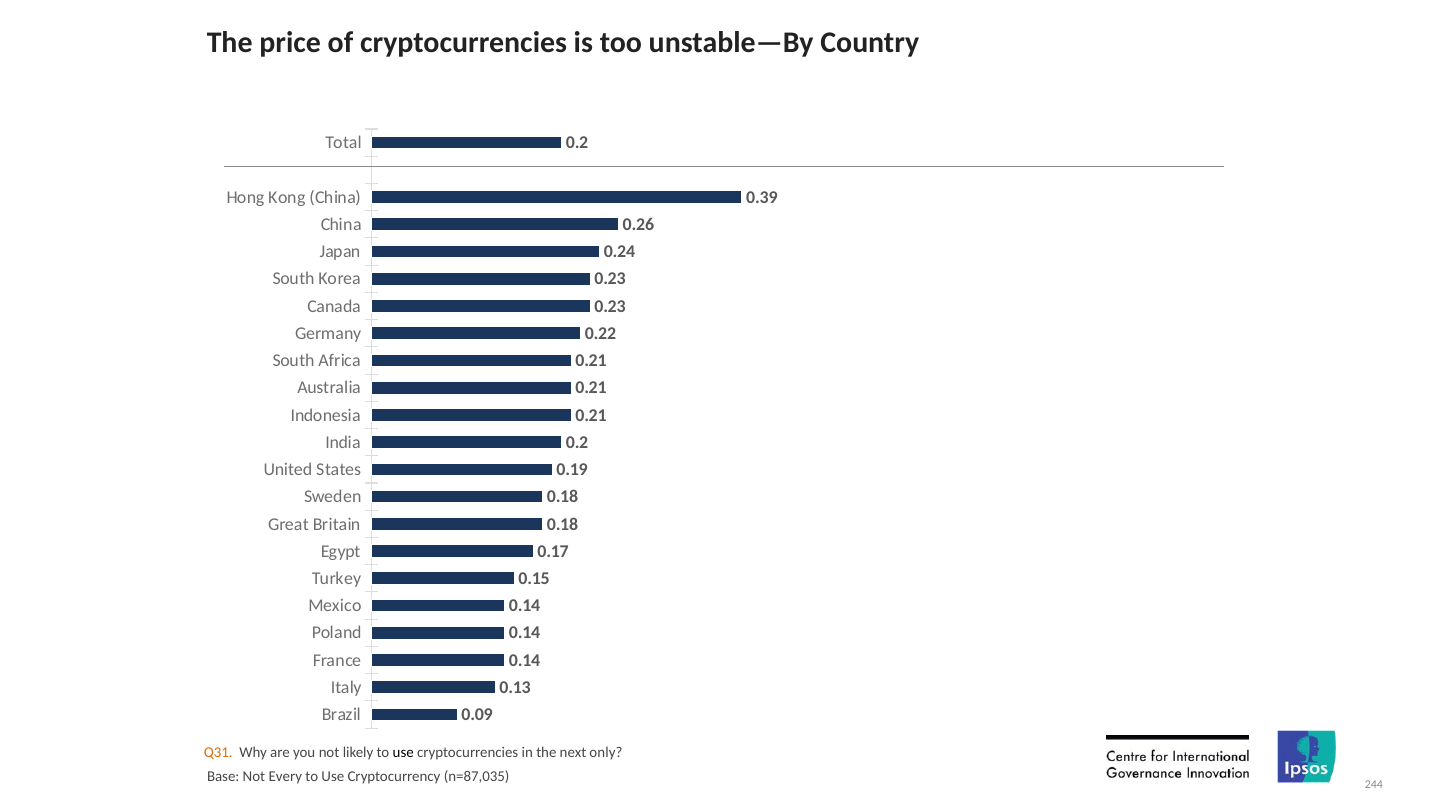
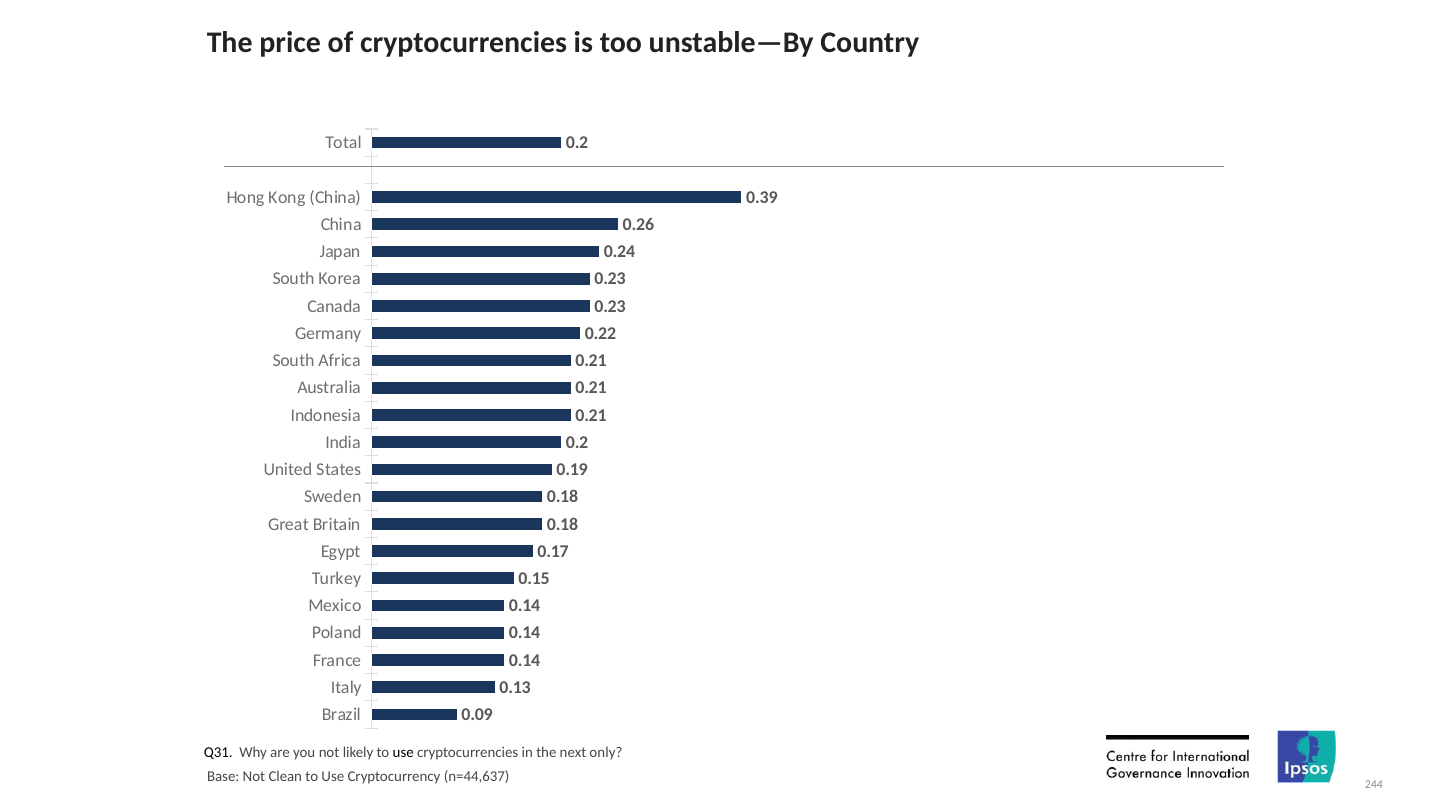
Q31 colour: orange -> black (218, 752)
Every: Every -> Clean (285, 776)
n=87,035: n=87,035 -> n=44,637 (477, 776)
